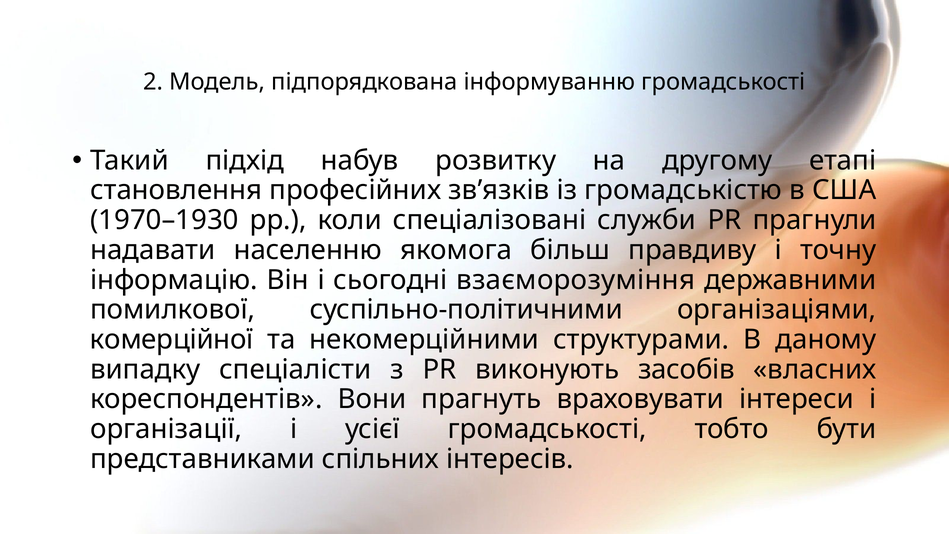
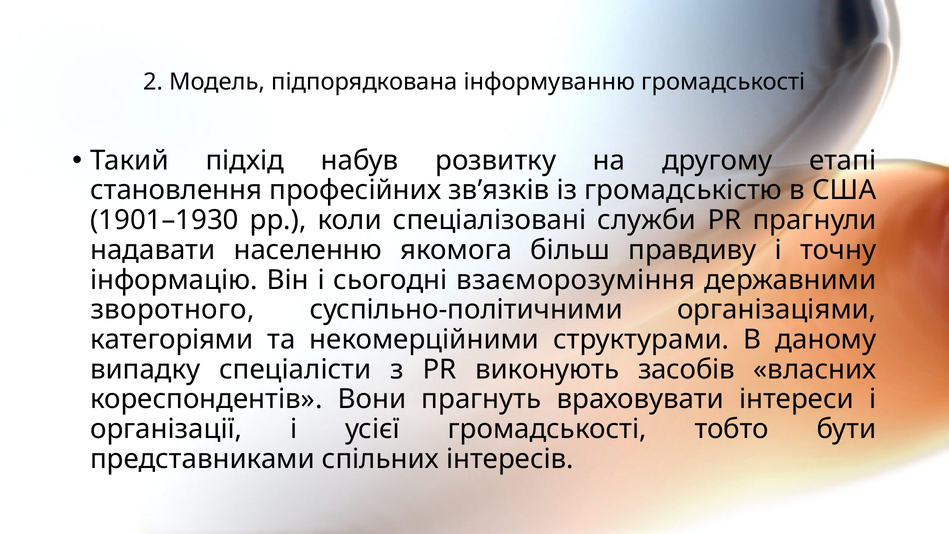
1970–1930: 1970–1930 -> 1901–1930 (164, 220)
помилкової: помилкової -> зворотного (173, 310)
комерційної: комерційної -> категоріями (172, 339)
